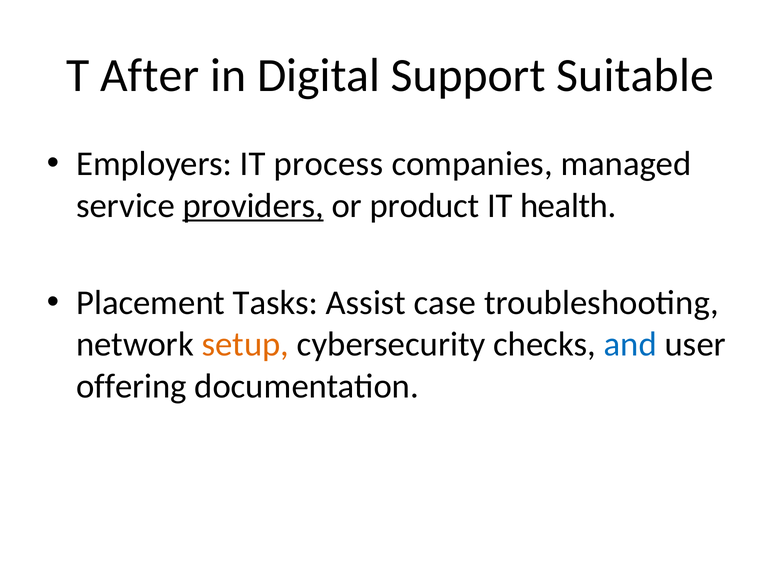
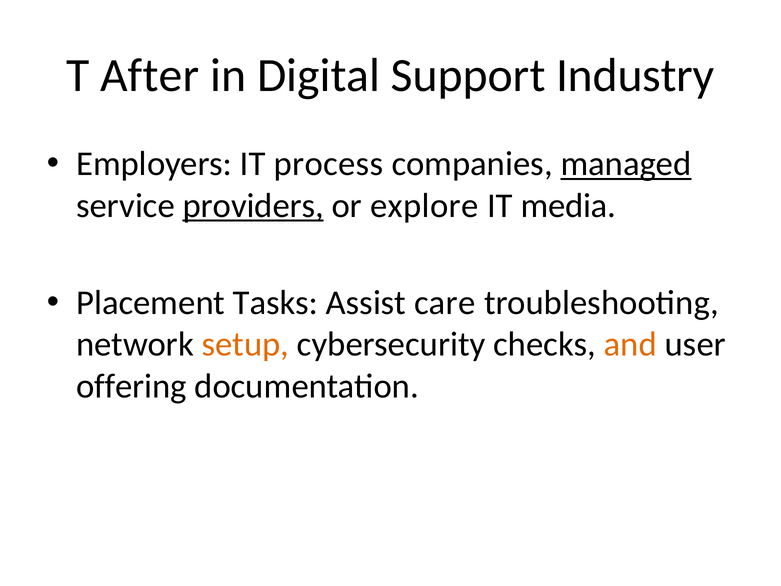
Suitable: Suitable -> Industry (635, 76)
managed underline: none -> present (626, 164)
product: product -> explore (424, 206)
health: health -> media (568, 206)
case: case -> care (445, 303)
and colour: blue -> orange (630, 344)
